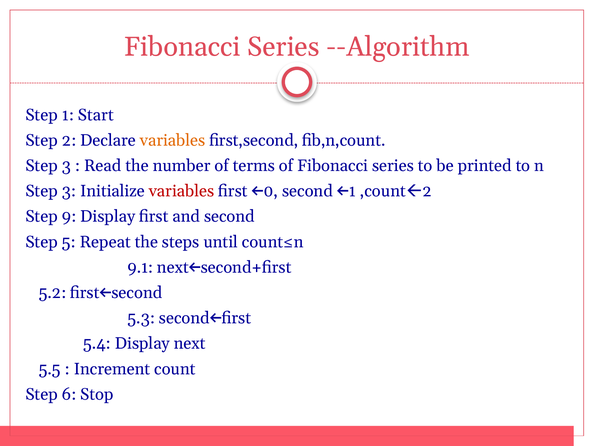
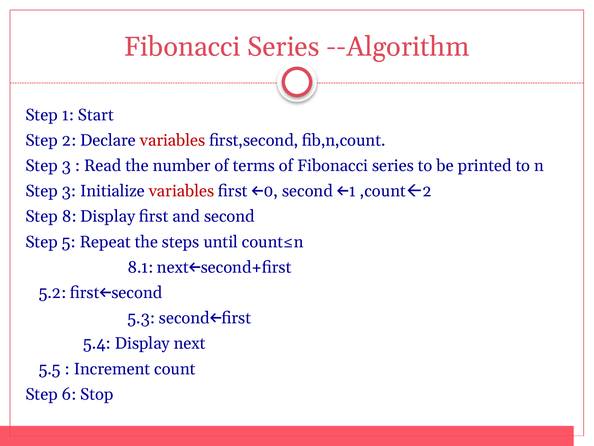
variables colour: orange -> red (173, 140)
9: 9 -> 8 (69, 216)
9.1: 9.1 -> 8.1 (140, 267)
